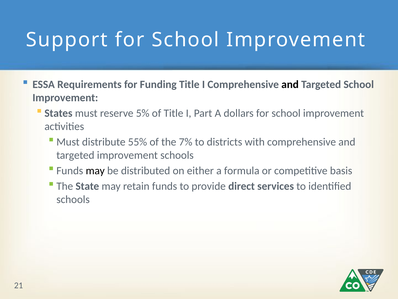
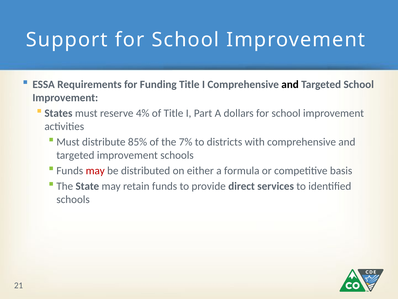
5%: 5% -> 4% (143, 113)
55%: 55% -> 85% (138, 142)
may colour: black -> red (95, 170)
